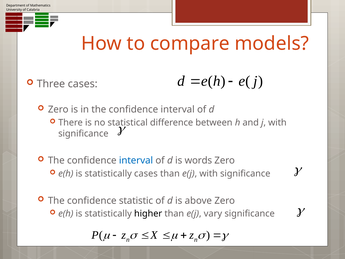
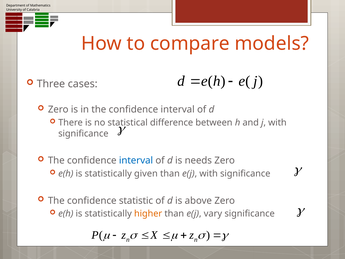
words: words -> needs (198, 160)
statistically cases: cases -> given (146, 173)
higher colour: black -> orange (148, 214)
